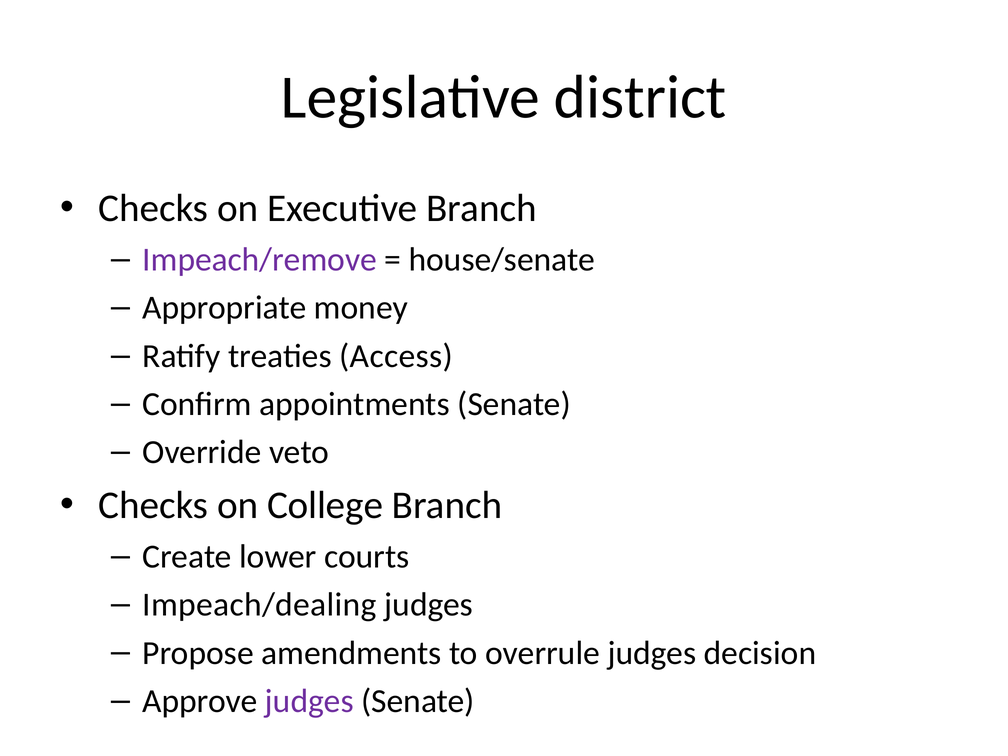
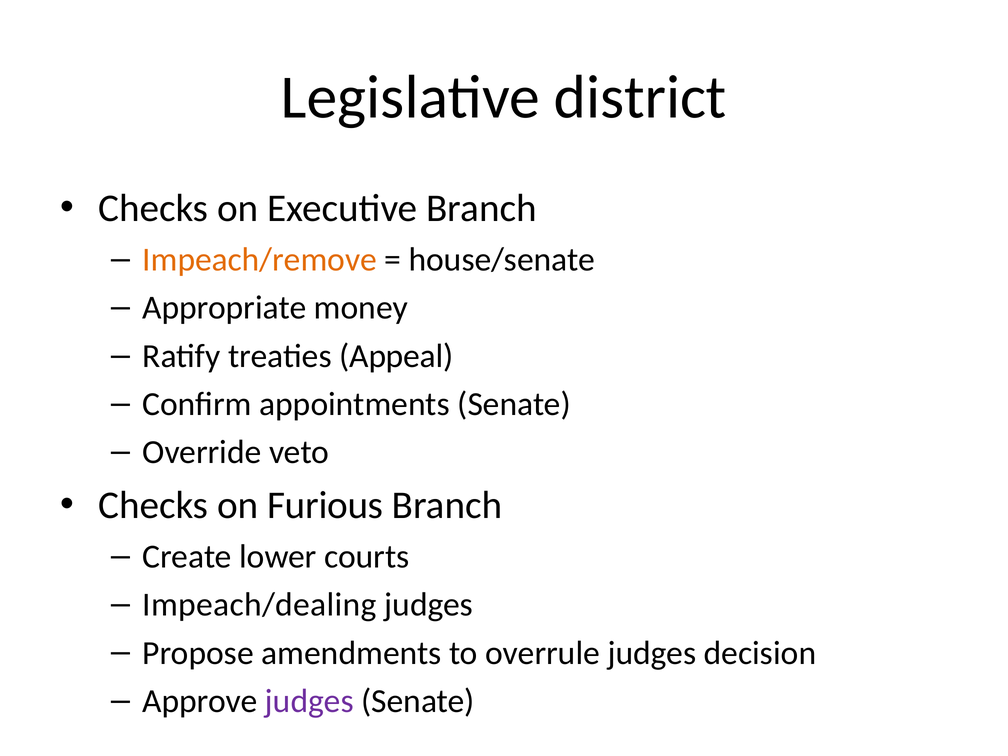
Impeach/remove colour: purple -> orange (260, 260)
Access: Access -> Appeal (396, 356)
College: College -> Furious (325, 505)
